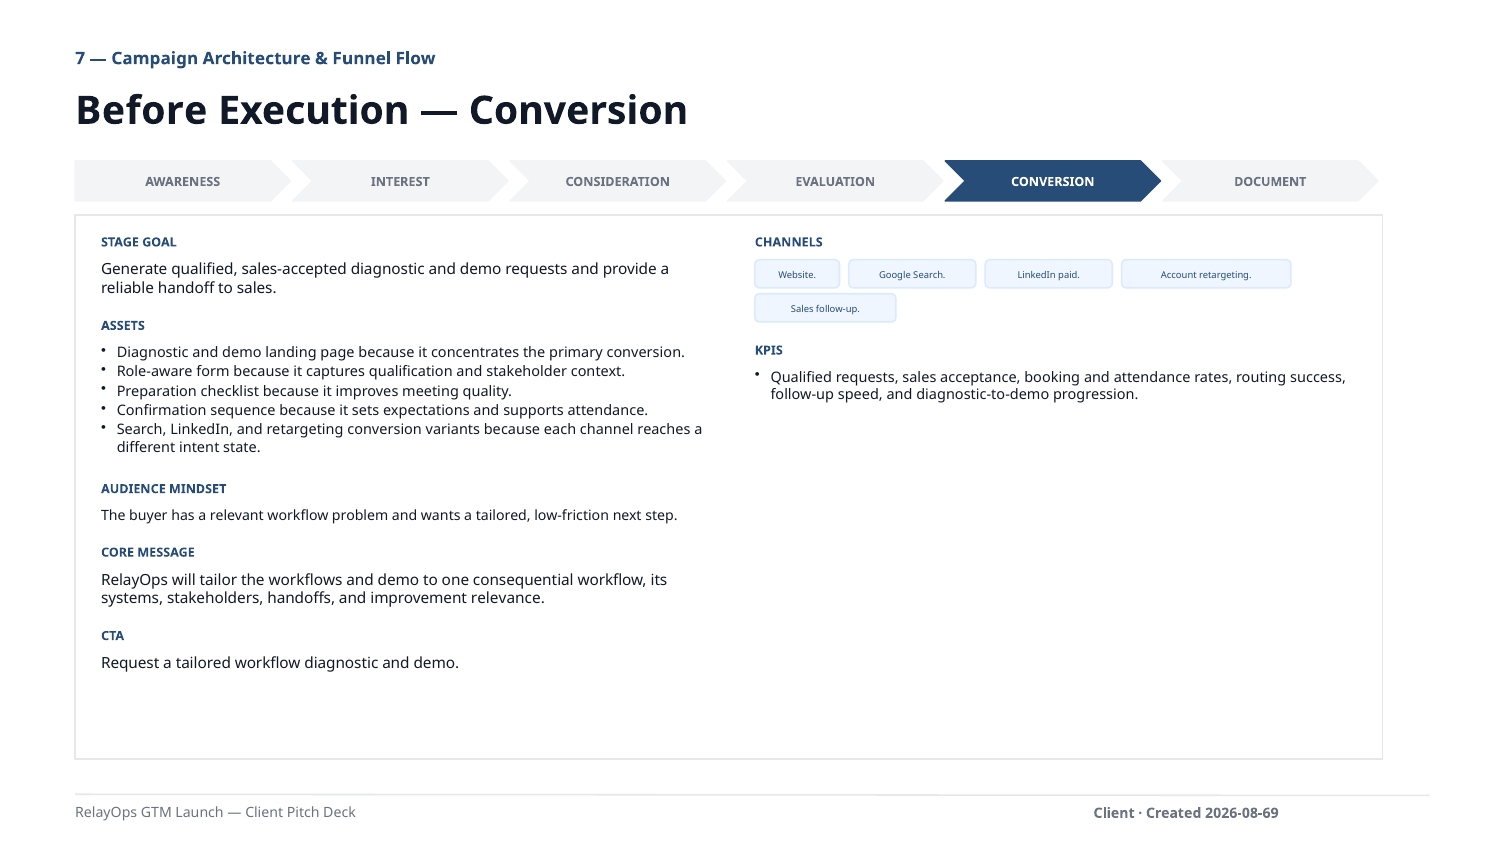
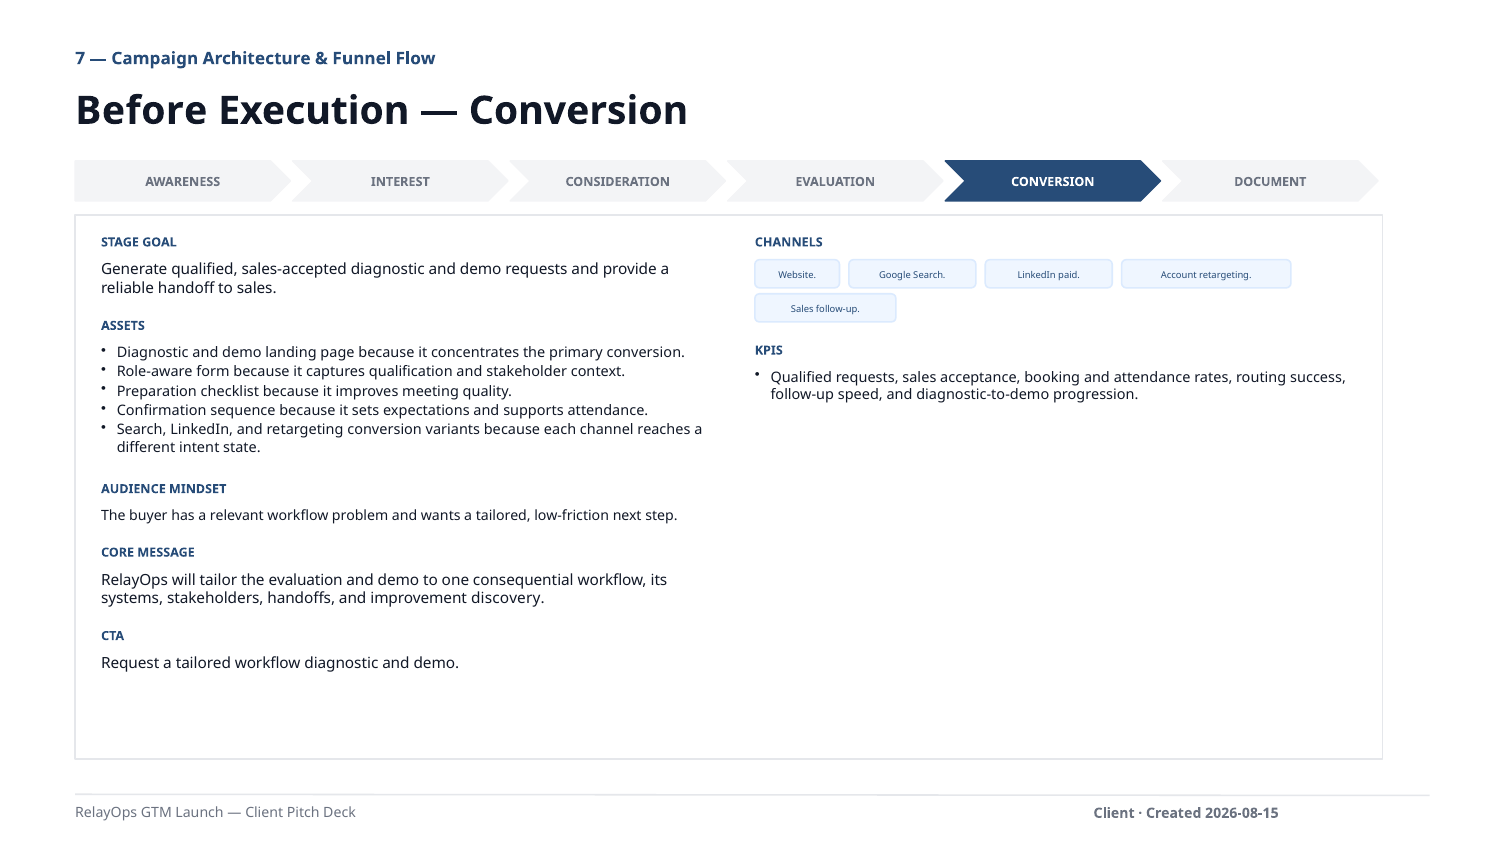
the workflows: workflows -> evaluation (306, 580)
relevance: relevance -> discovery (508, 599)
2026-08-69: 2026-08-69 -> 2026-08-15 (1242, 814)
